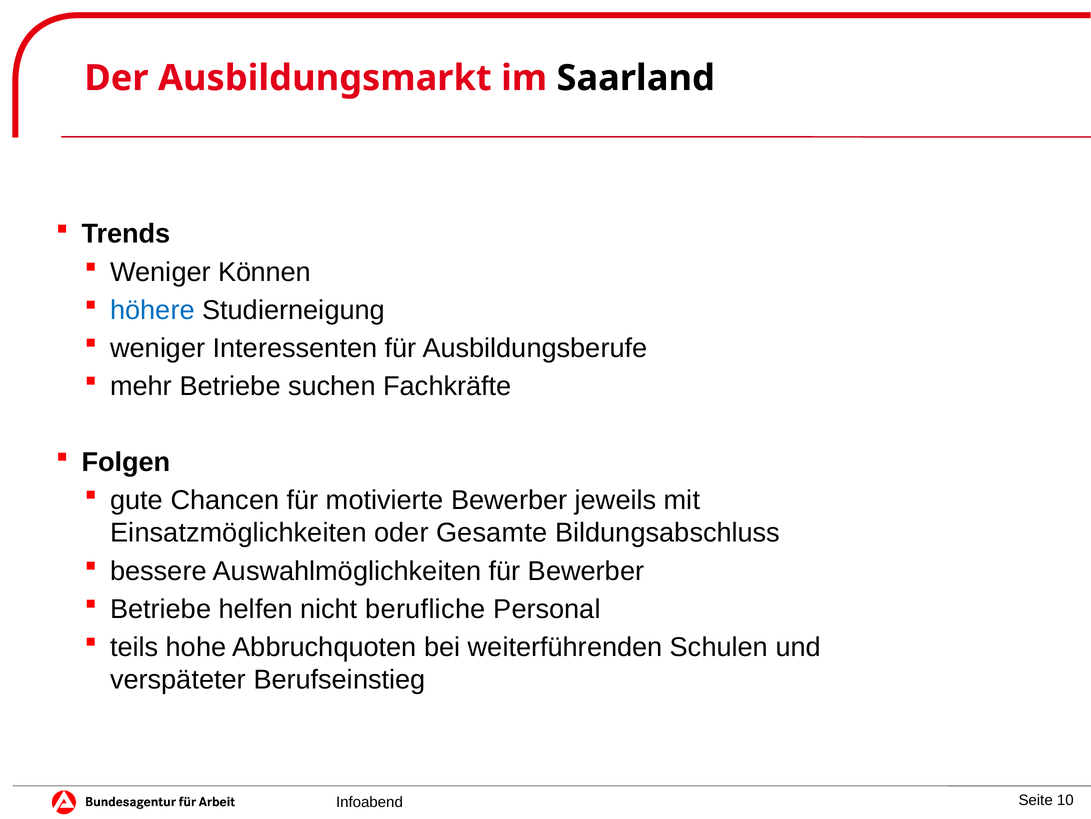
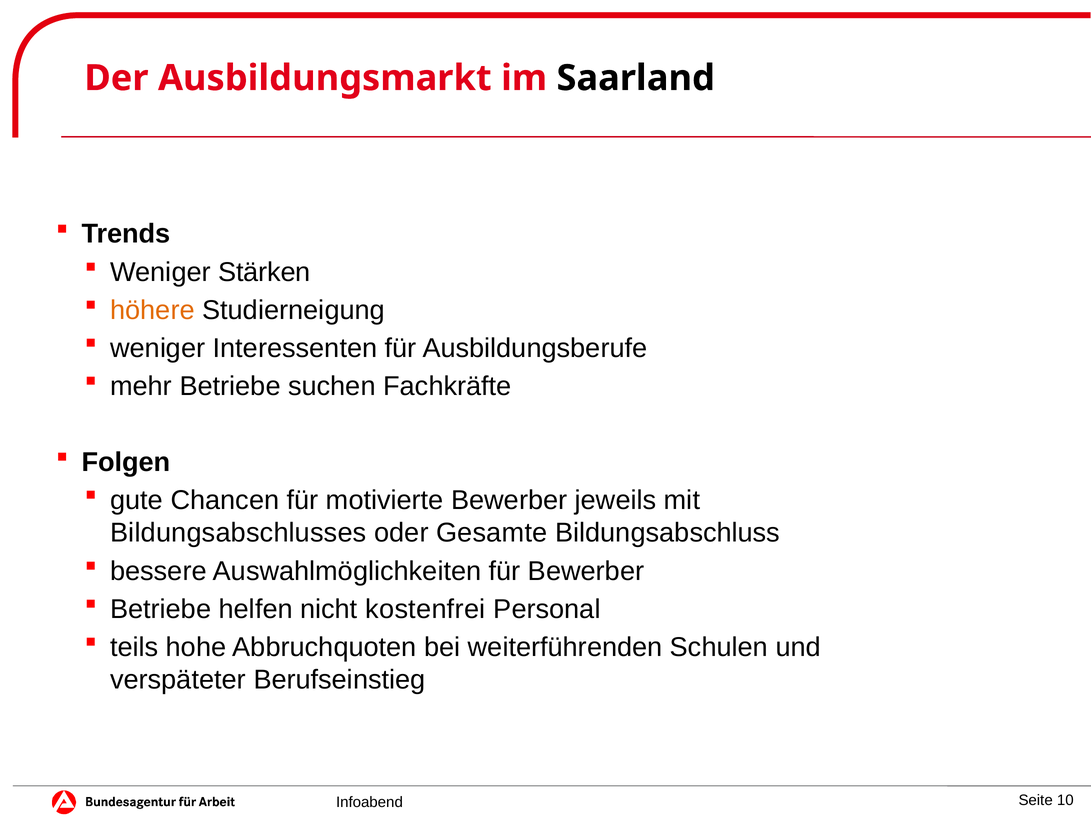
Können: Können -> Stärken (264, 272)
höhere colour: blue -> orange (152, 310)
Einsatzmöglichkeiten: Einsatzmöglichkeiten -> Bildungsabschlusses (238, 533)
berufliche: berufliche -> kostenfrei (425, 609)
